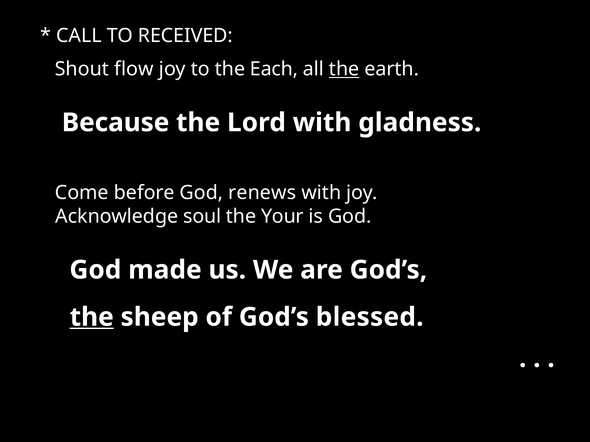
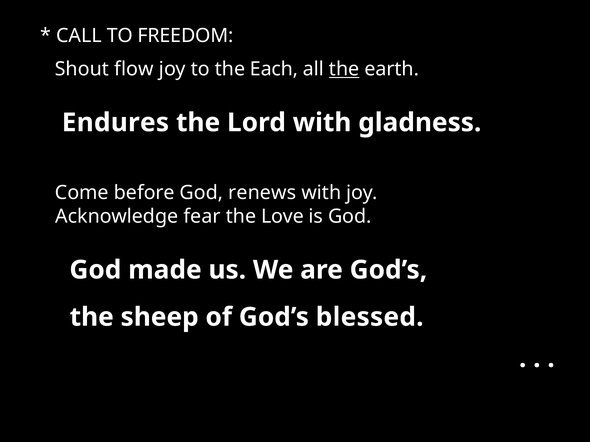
RECEIVED: RECEIVED -> FREEDOM (185, 36)
Because: Because -> Endures (115, 123)
soul: soul -> fear (202, 217)
Your: Your -> Love (282, 217)
the underline: present -> none (92, 317)
